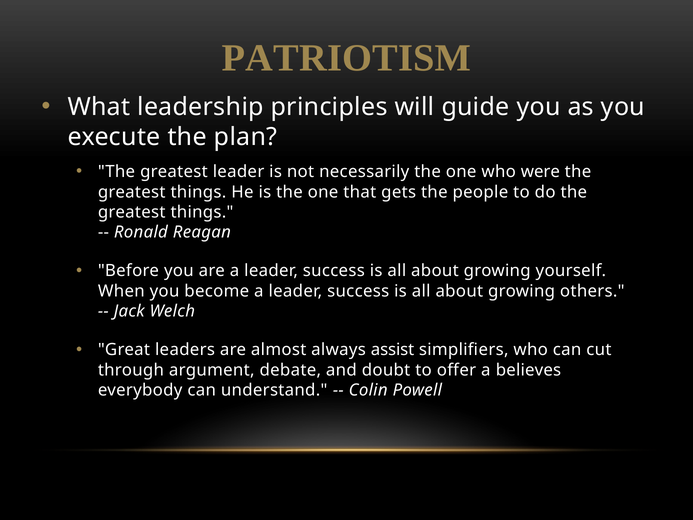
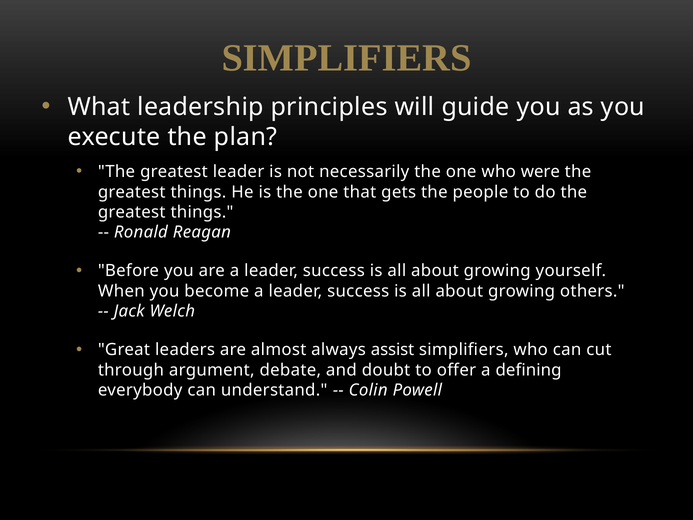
PATRIOTISM: PATRIOTISM -> SIMPLIFIERS (346, 58)
believes: believes -> defining (529, 370)
